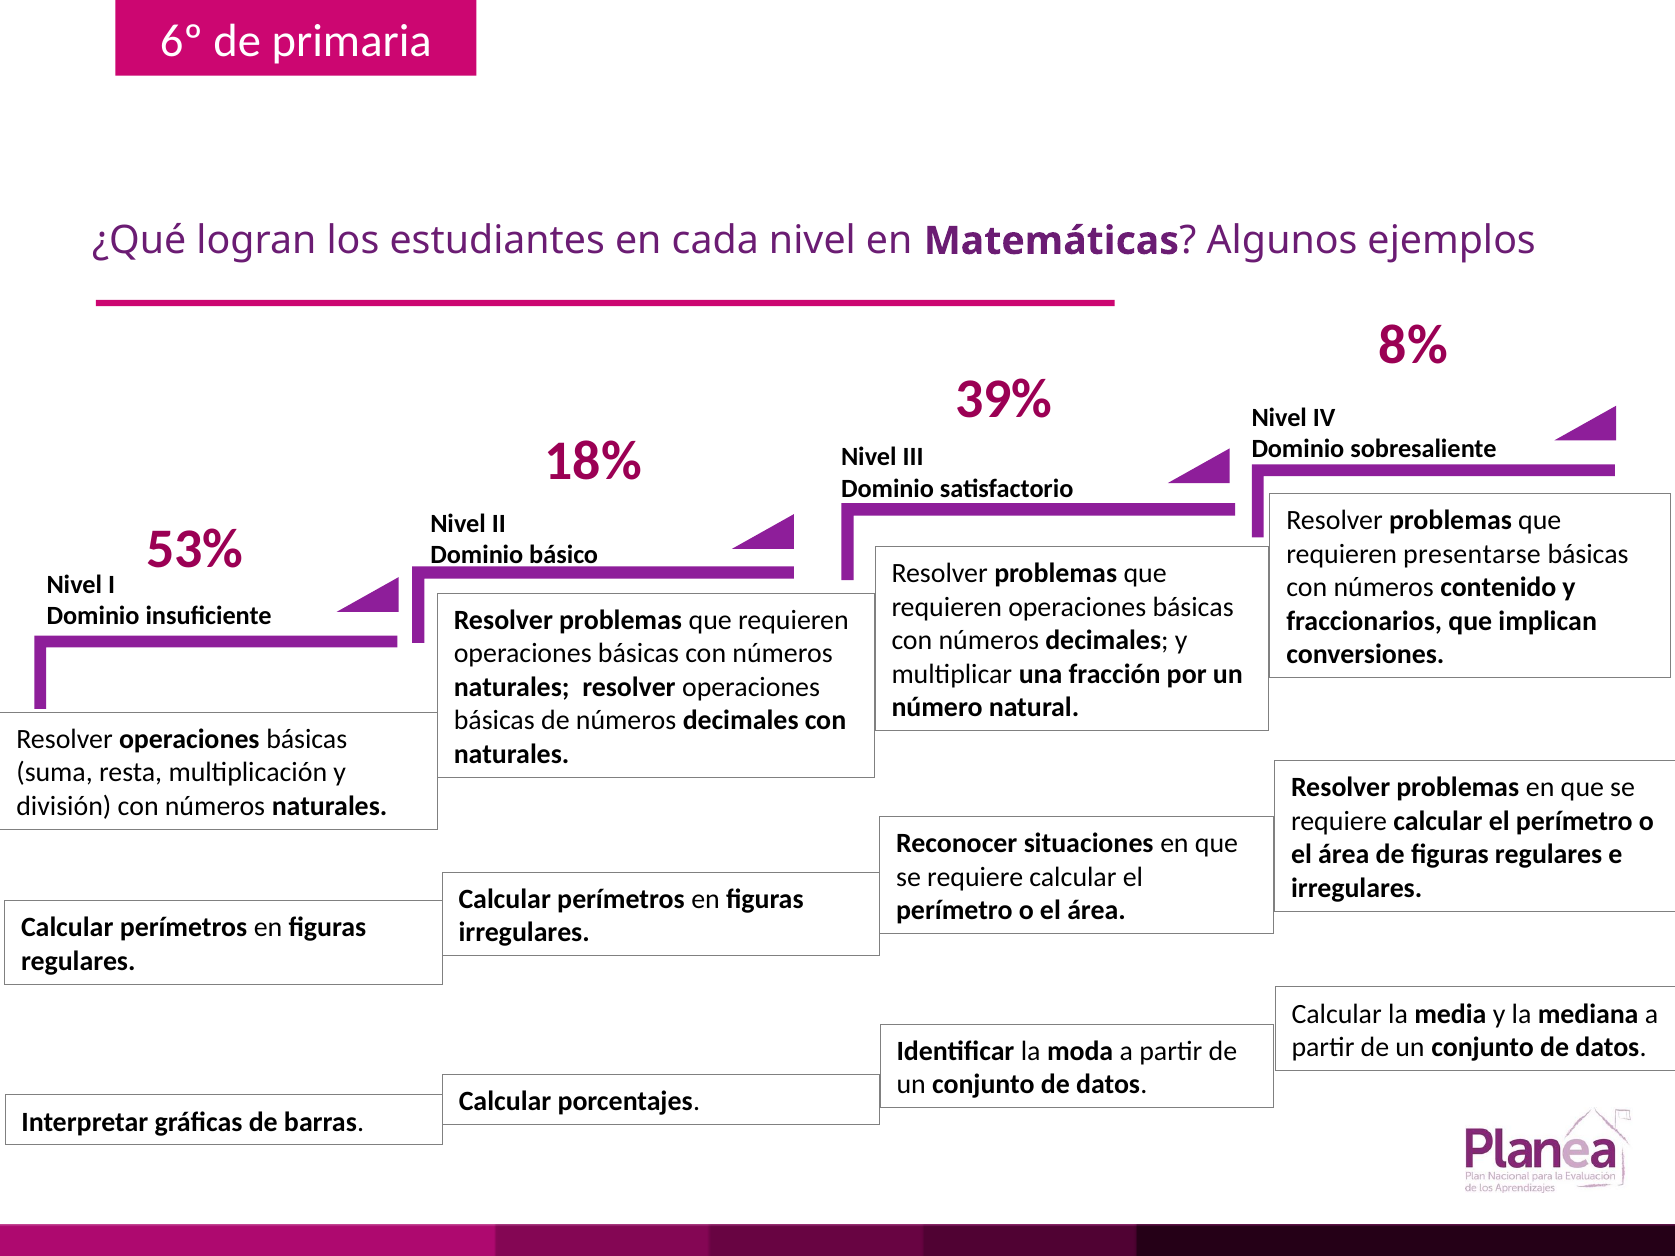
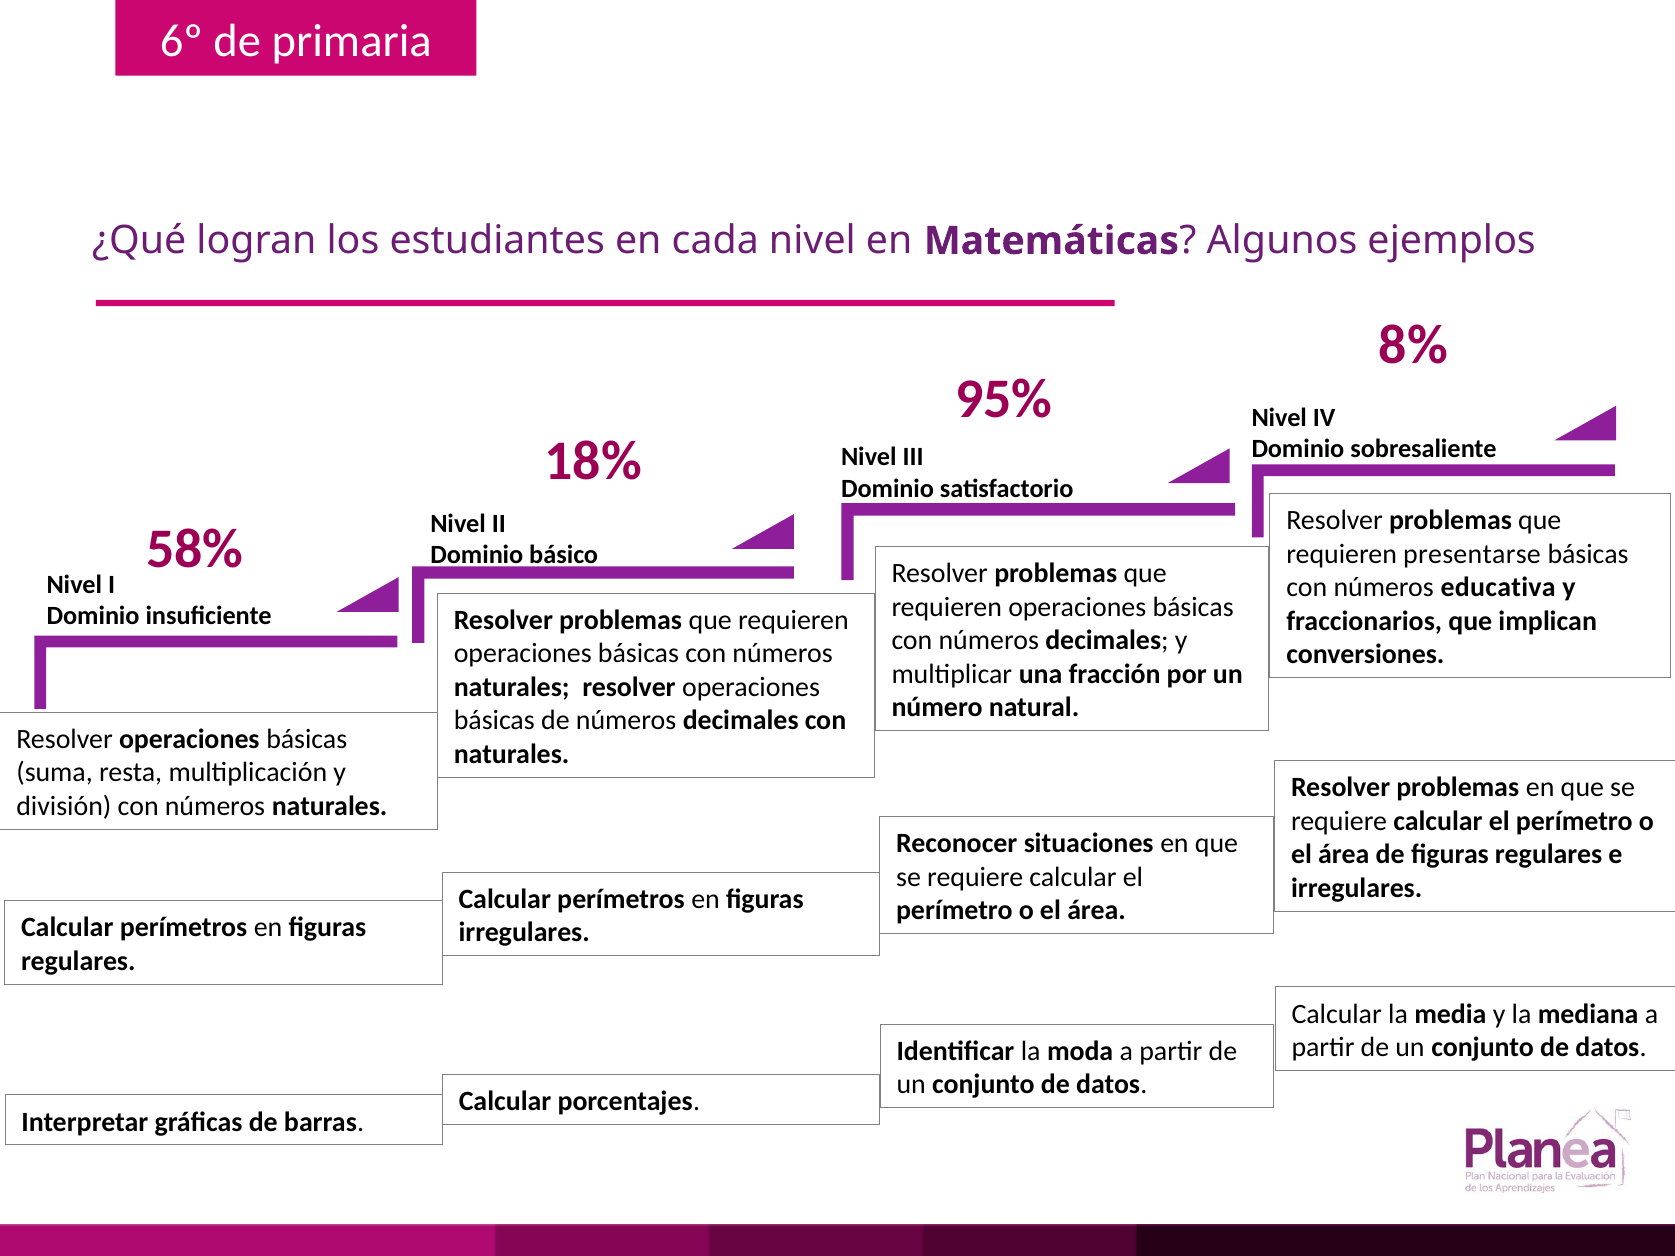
39%: 39% -> 95% (1004, 399)
53%: 53% -> 58% (195, 549)
contenido: contenido -> educativa (1498, 587)
